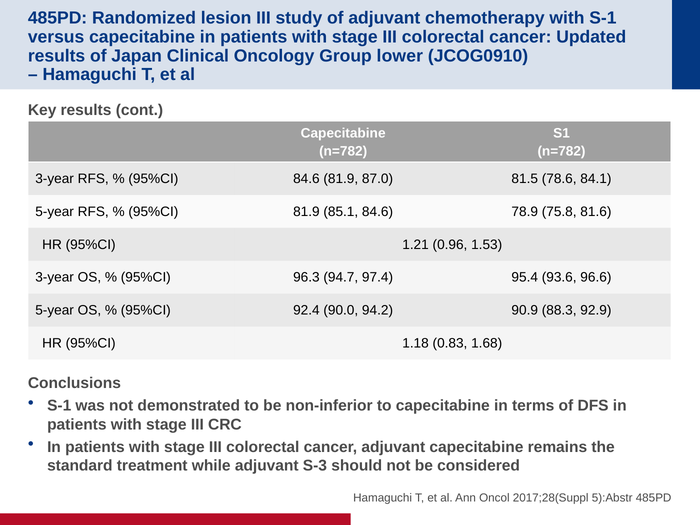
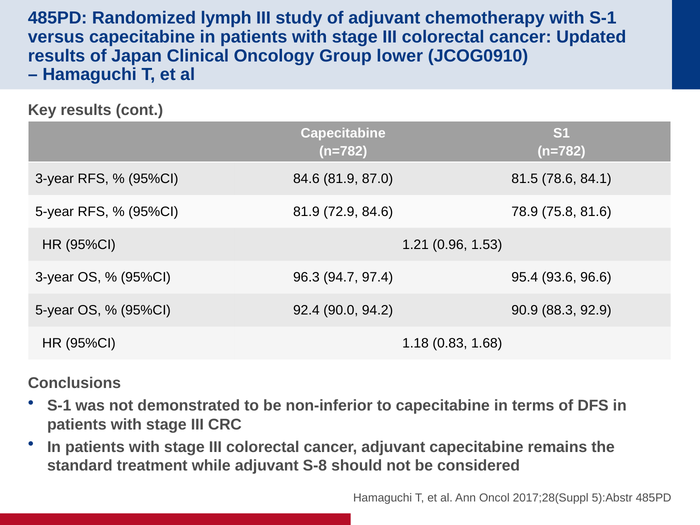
lesion: lesion -> lymph (226, 18)
85.1: 85.1 -> 72.9 (341, 212)
S-3: S-3 -> S-8 (315, 466)
